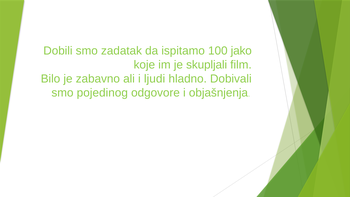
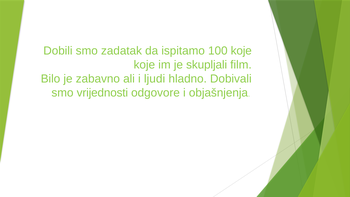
100 jako: jako -> koje (241, 51)
pojedinog: pojedinog -> vrijednosti (102, 93)
